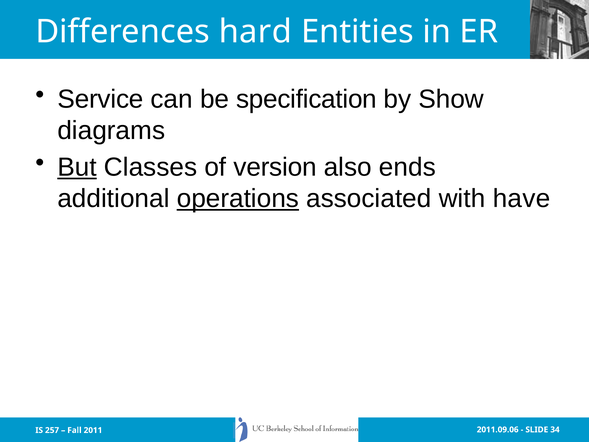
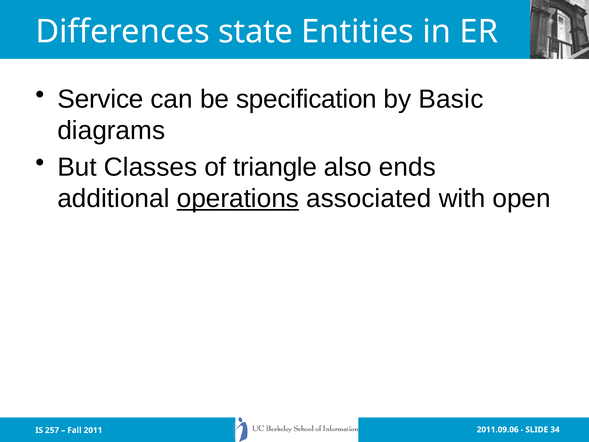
hard: hard -> state (256, 32)
Show: Show -> Basic (451, 99)
But underline: present -> none (77, 167)
version: version -> triangle (275, 167)
have: have -> open (522, 199)
